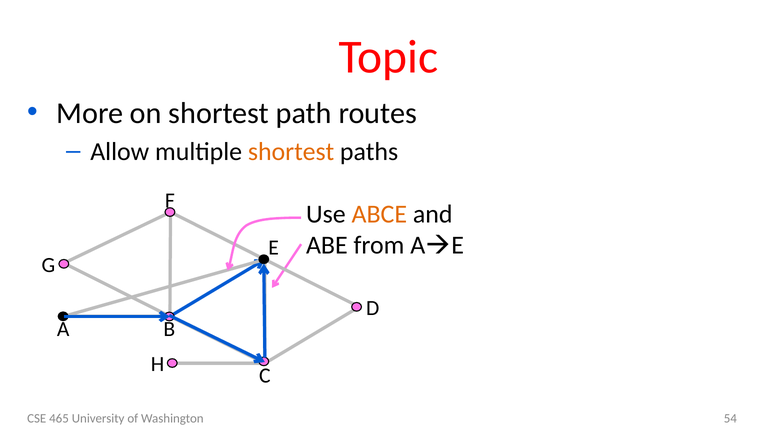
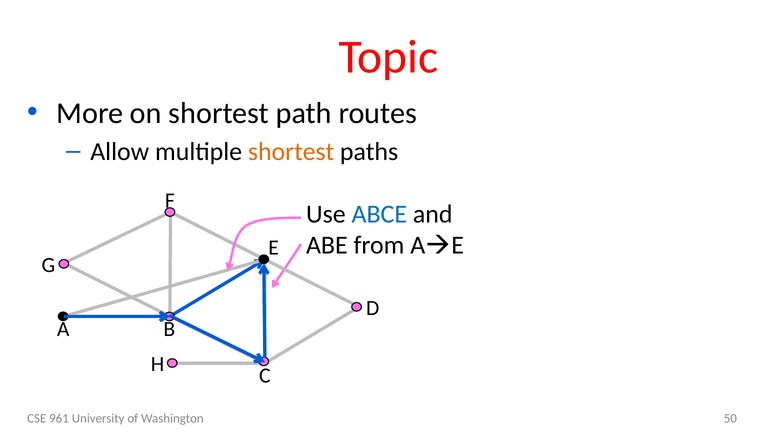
ABCE colour: orange -> blue (379, 214)
465: 465 -> 961 (59, 419)
54: 54 -> 50 (730, 419)
